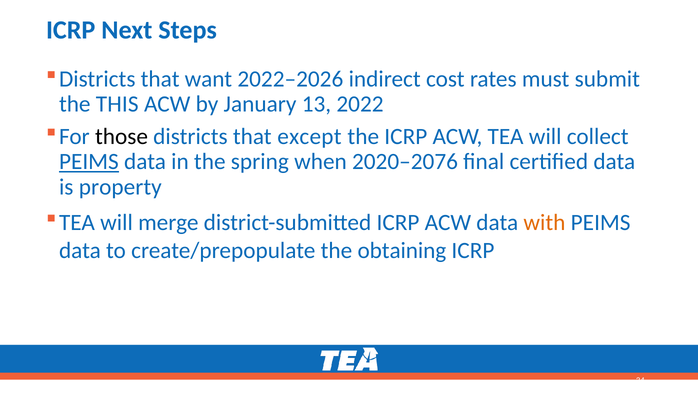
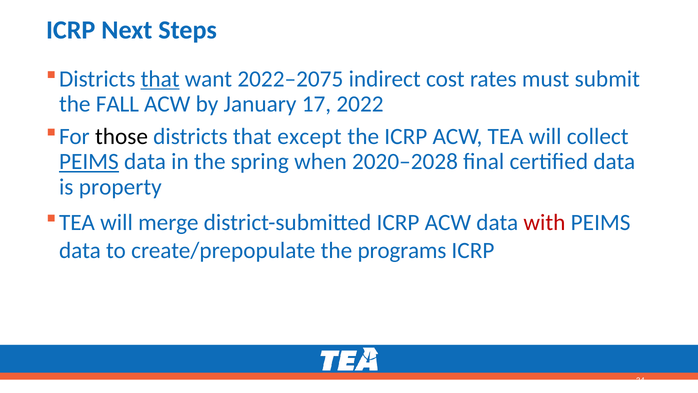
that underline: none -> present (160, 79)
2022–2026: 2022–2026 -> 2022–2075 (290, 79)
THIS: THIS -> FALL (117, 104)
13: 13 -> 17 (316, 104)
2020–2076: 2020–2076 -> 2020–2028 (405, 162)
with colour: orange -> red (544, 222)
obtaining: obtaining -> programs (402, 250)
